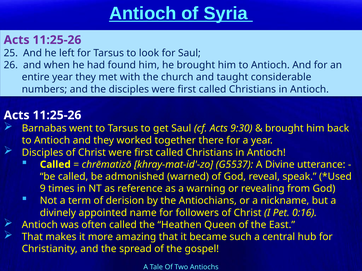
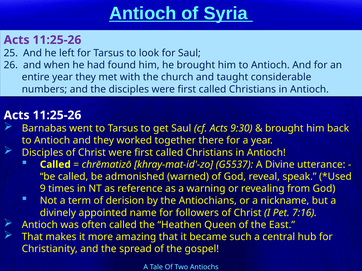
0:16: 0:16 -> 7:16 (305, 213)
